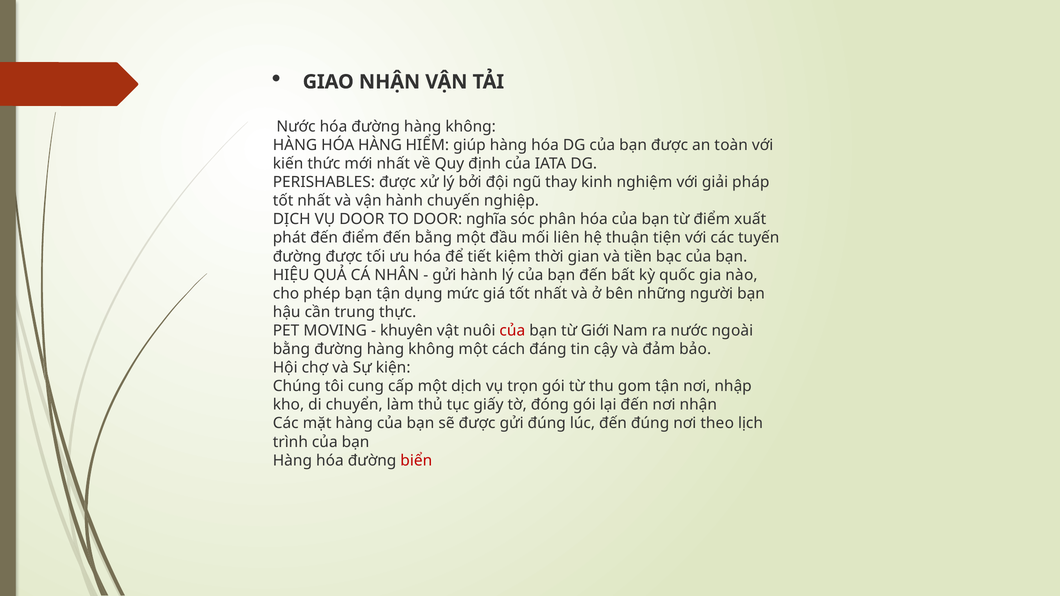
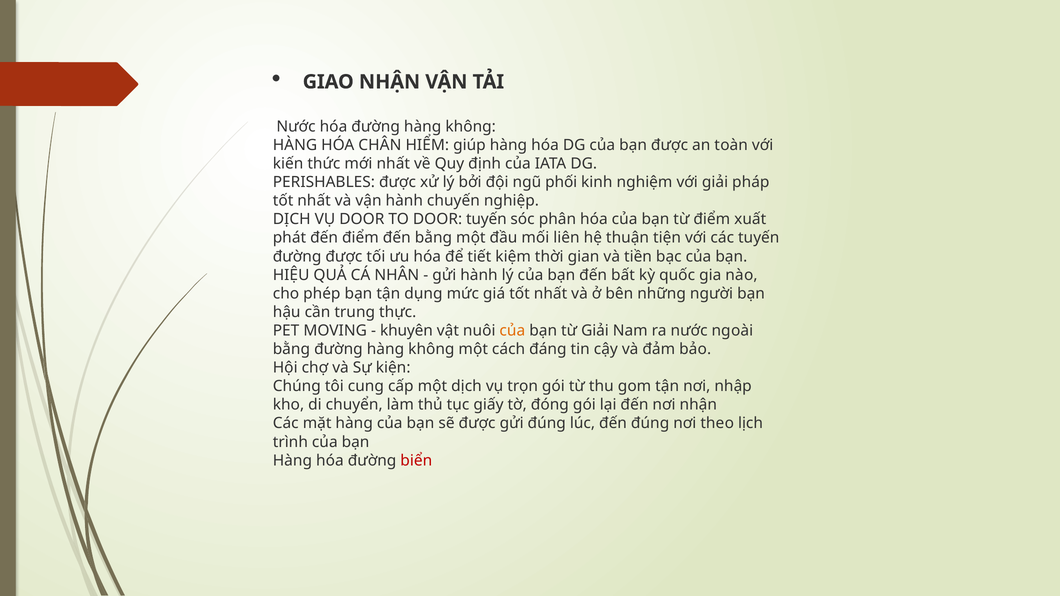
HÓA HÀNG: HÀNG -> CHÂN (380, 145)
thay: thay -> phối (561, 182)
DOOR nghĩa: nghĩa -> tuyến (486, 219)
của colour: red -> orange (512, 331)
từ Giới: Giới -> Giải (595, 331)
